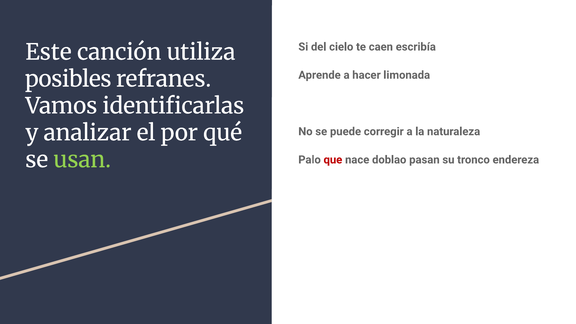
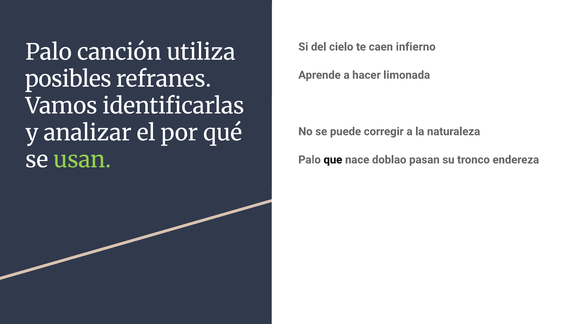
escribía: escribía -> infierno (416, 47)
Este: Este -> Palo (49, 52)
que colour: red -> black (333, 160)
